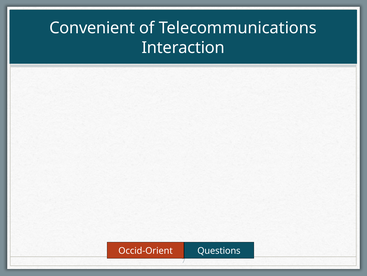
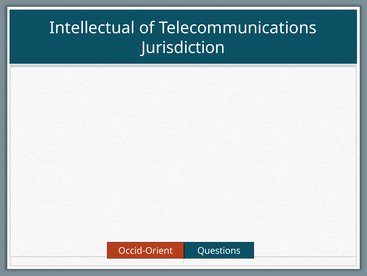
Convenient: Convenient -> Intellectual (92, 28)
Interaction: Interaction -> Jurisdiction (183, 48)
